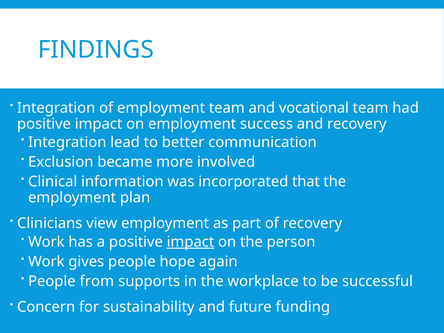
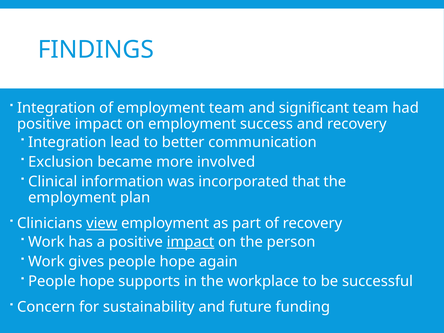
vocational: vocational -> significant (314, 108)
view underline: none -> present (102, 223)
from: from -> hope (97, 281)
